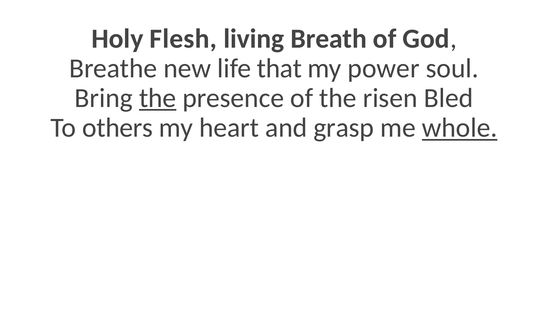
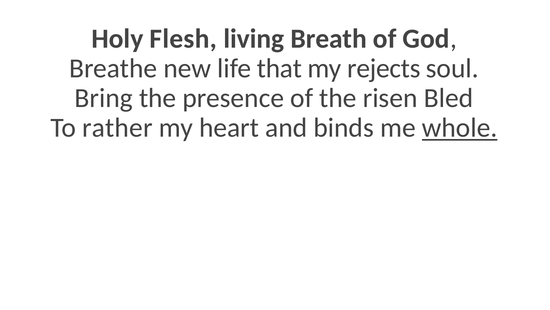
power: power -> rejects (384, 68)
the underline: present -> none (158, 98)
others: others -> rather (117, 128)
grasp: grasp -> binds (344, 128)
